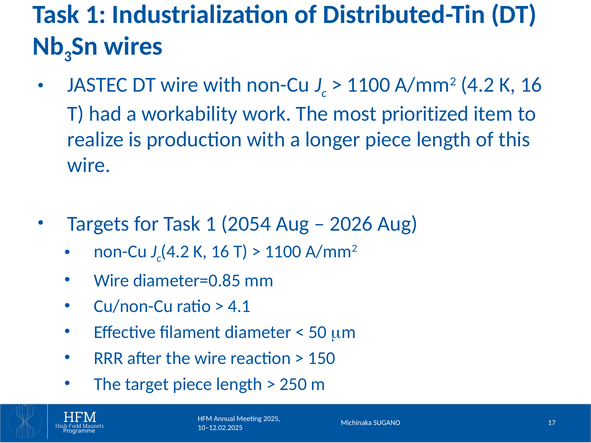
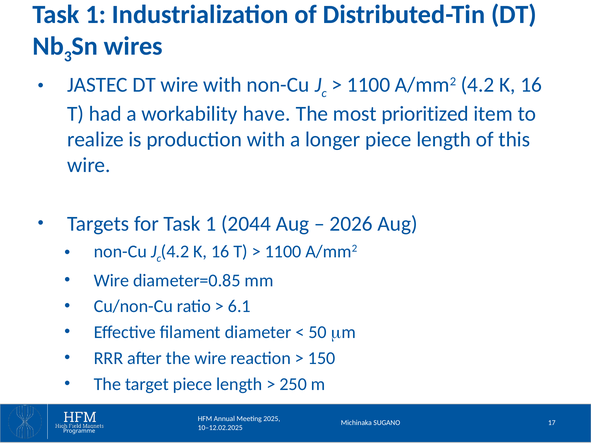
work: work -> have (267, 114)
2054: 2054 -> 2044 (246, 224)
4.1: 4.1 -> 6.1 (239, 307)
